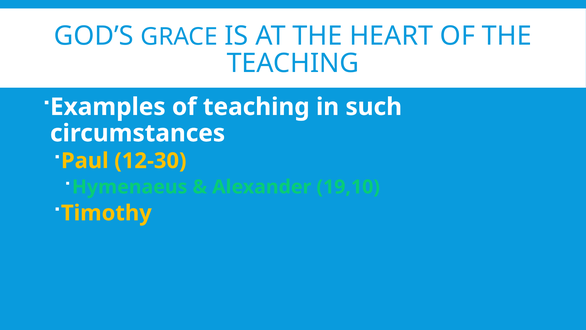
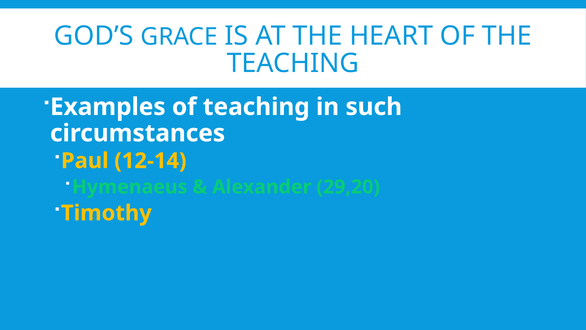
12-30: 12-30 -> 12-14 (150, 161)
19,10: 19,10 -> 29,20 (348, 187)
